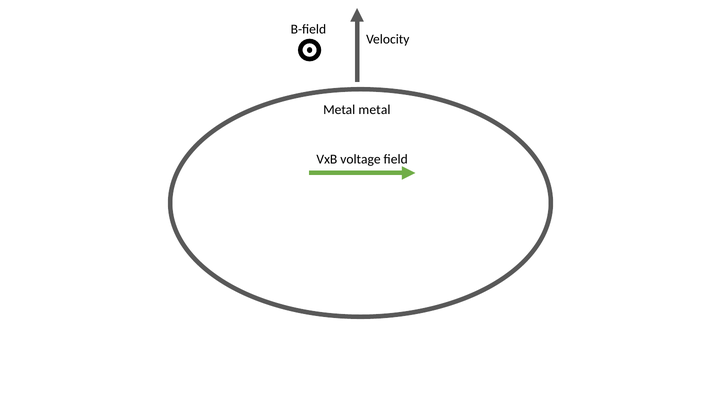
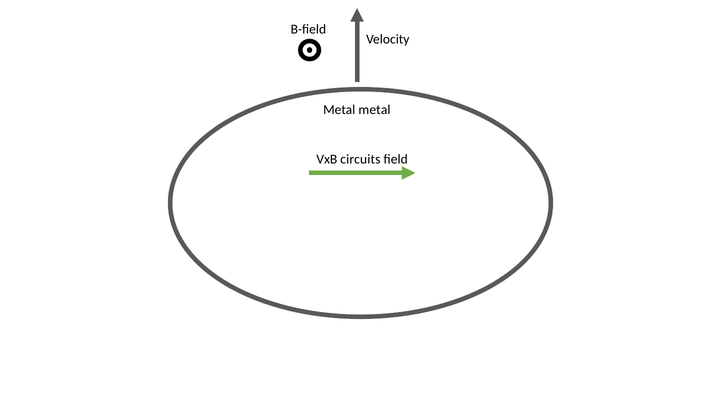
voltage: voltage -> circuits (360, 159)
